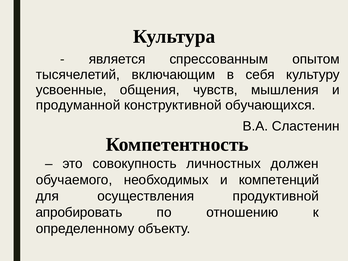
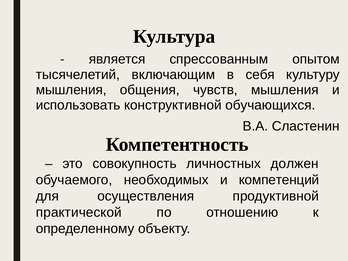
усвоенные: усвоенные -> мышления (71, 90)
продуманной: продуманной -> использовать (78, 105)
апробировать: апробировать -> практической (79, 212)
